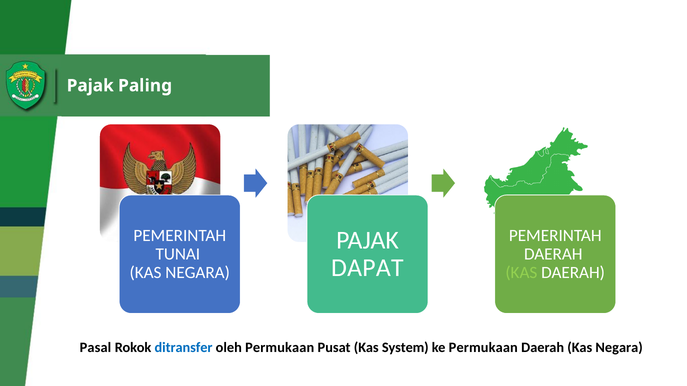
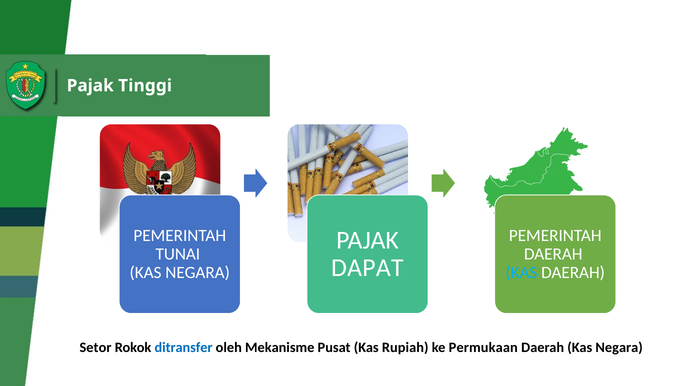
Paling: Paling -> Tinggi (145, 86)
KAS colour: light green -> light blue (521, 273)
Pasal: Pasal -> Setor (95, 348)
oleh Permukaan: Permukaan -> Mekanisme (280, 348)
System: System -> Rupiah (405, 348)
